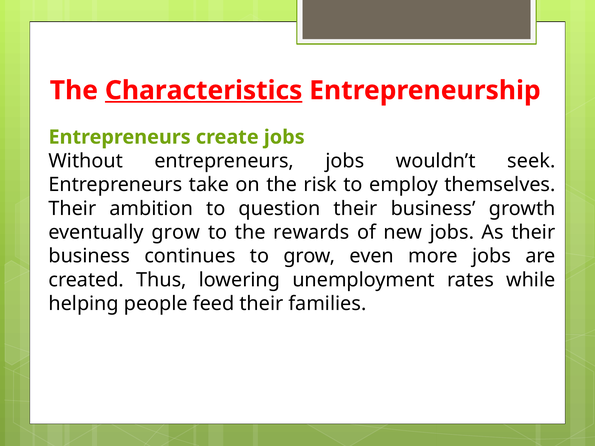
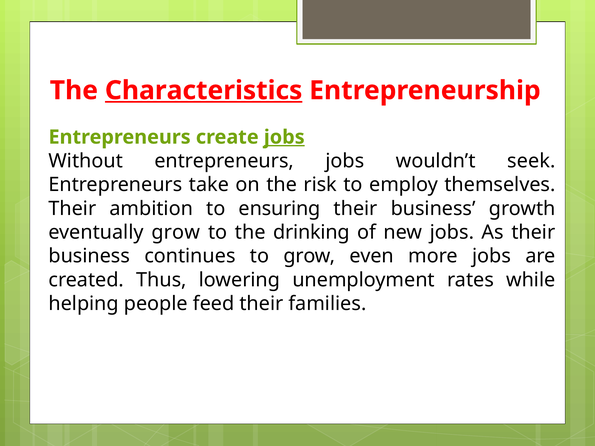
jobs underline: none -> present (284, 137)
question: question -> ensuring (280, 209)
rewards: rewards -> drinking (311, 232)
